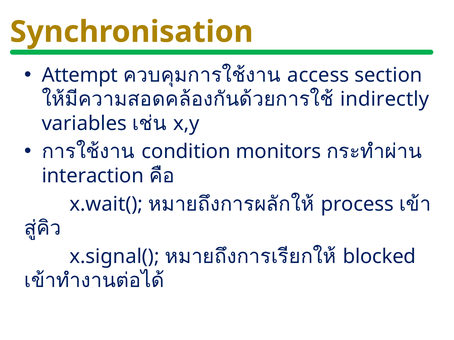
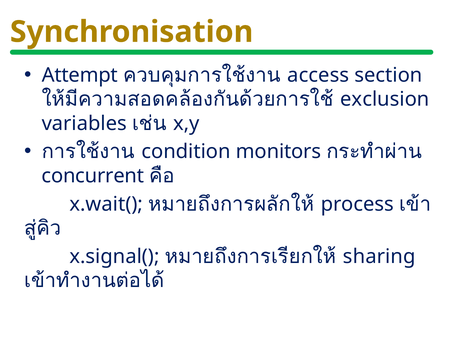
indirectly: indirectly -> exclusion (385, 99)
interaction: interaction -> concurrent (93, 176)
blocked: blocked -> sharing (379, 257)
